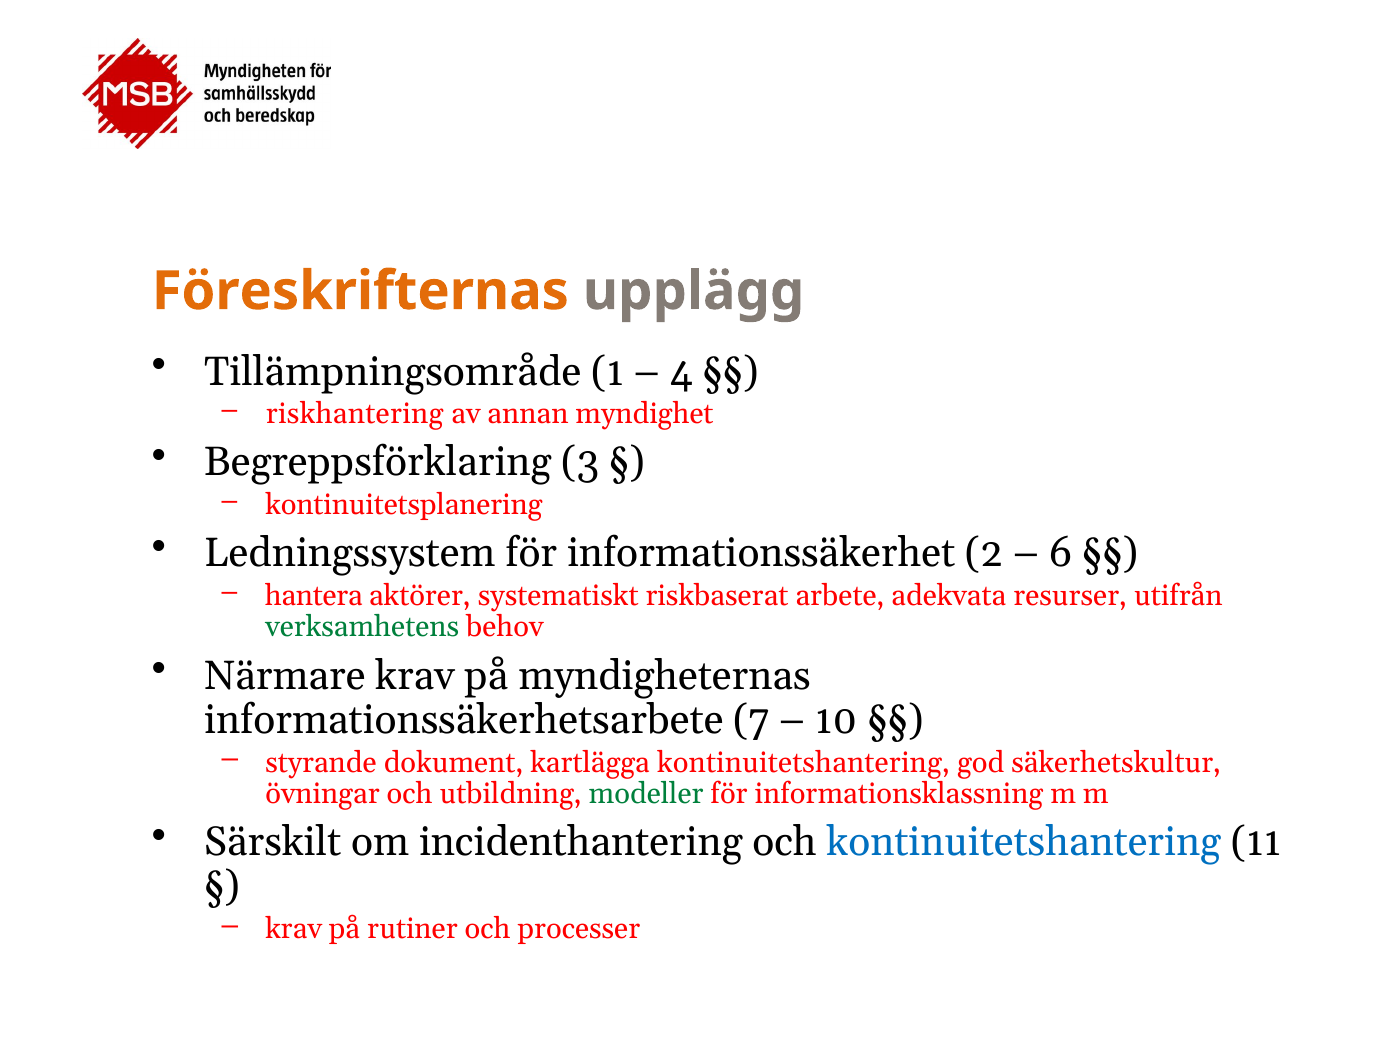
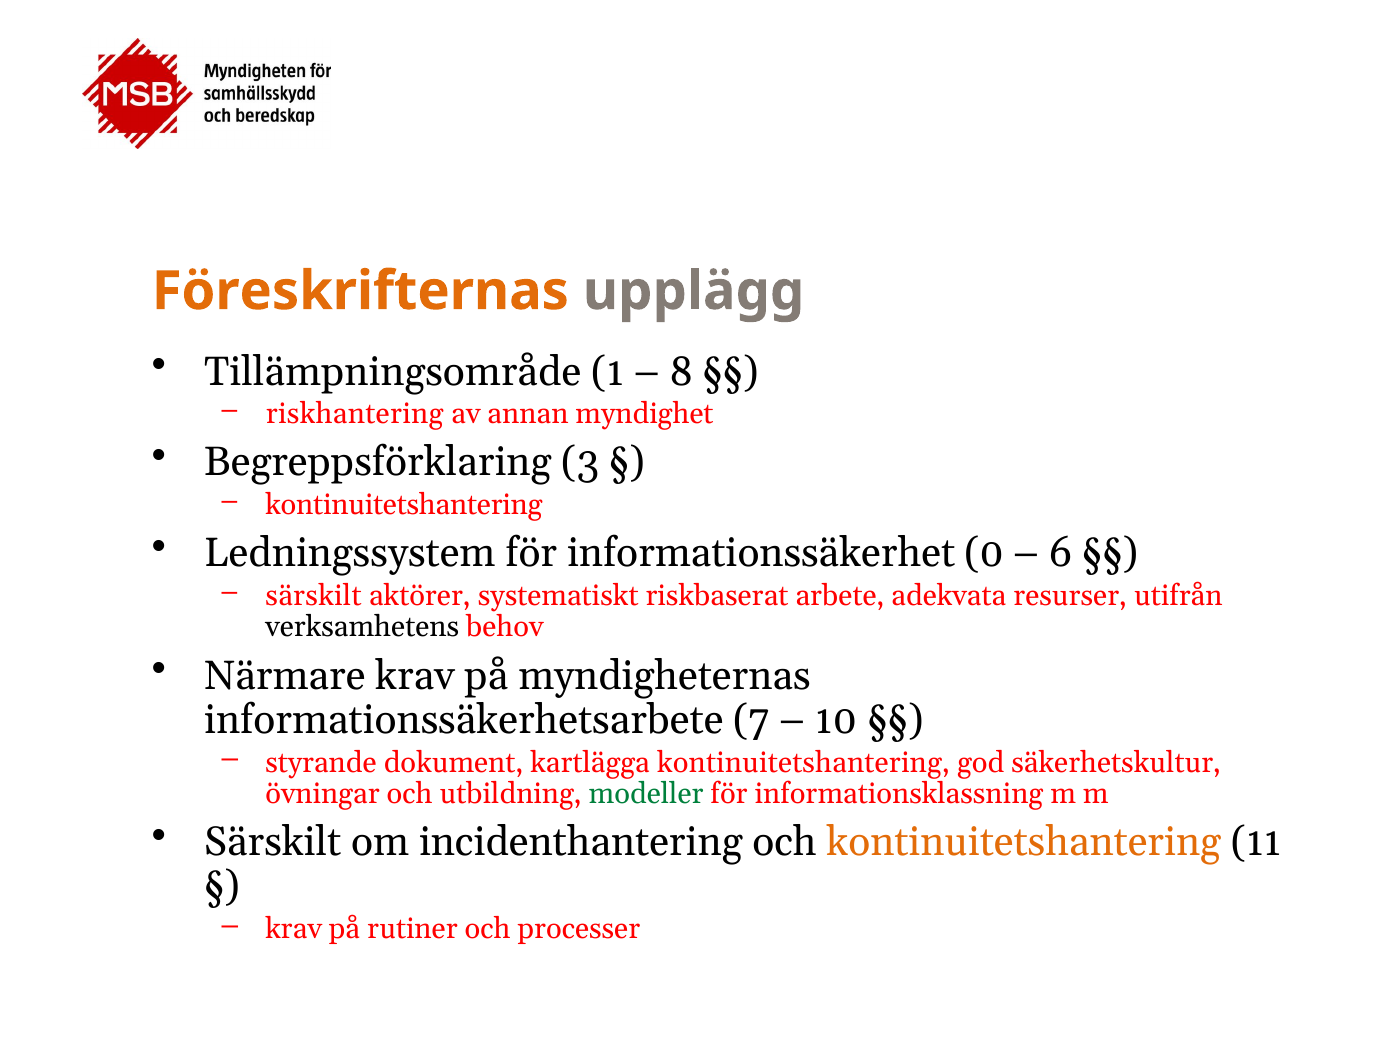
4: 4 -> 8 (681, 372)
kontinuitetsplanering: kontinuitetsplanering -> kontinuitetshantering (404, 505)
2: 2 -> 0 (984, 553)
hantera: hantera -> särskilt (314, 596)
verksamhetens colour: green -> black (362, 627)
kontinuitetshantering colour: blue -> orange (1024, 843)
